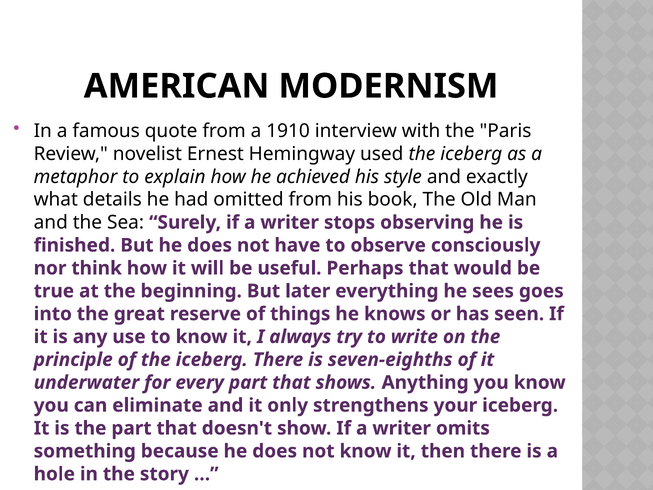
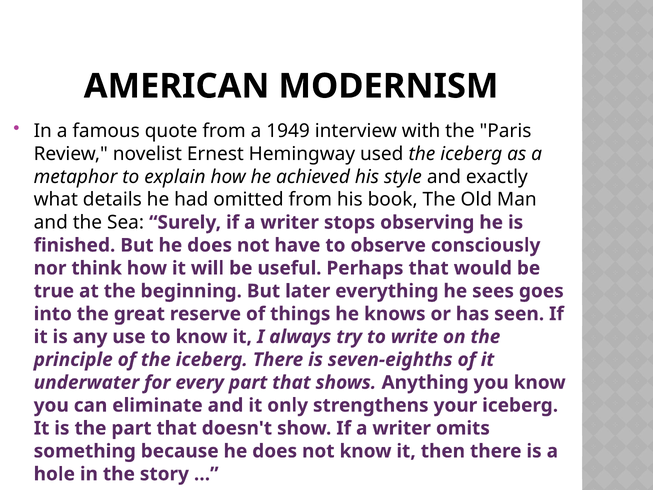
1910: 1910 -> 1949 (288, 131)
